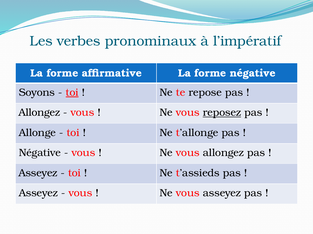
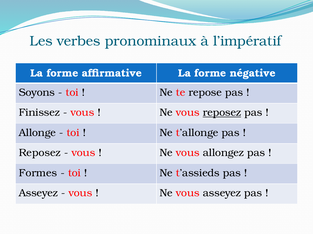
toi underline: present -> none (72, 93)
Allongez: Allongez -> Finissez (39, 113)
Négative: Négative -> Reposez (40, 153)
Asseyez: Asseyez -> Formes (38, 173)
